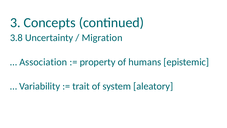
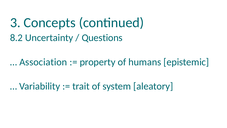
3.8: 3.8 -> 8.2 (16, 38)
Migration: Migration -> Questions (102, 38)
